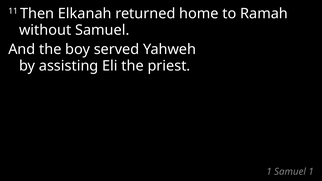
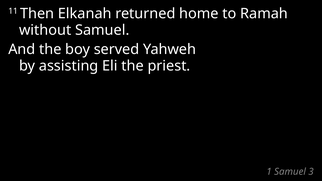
Samuel 1: 1 -> 3 (311, 172)
